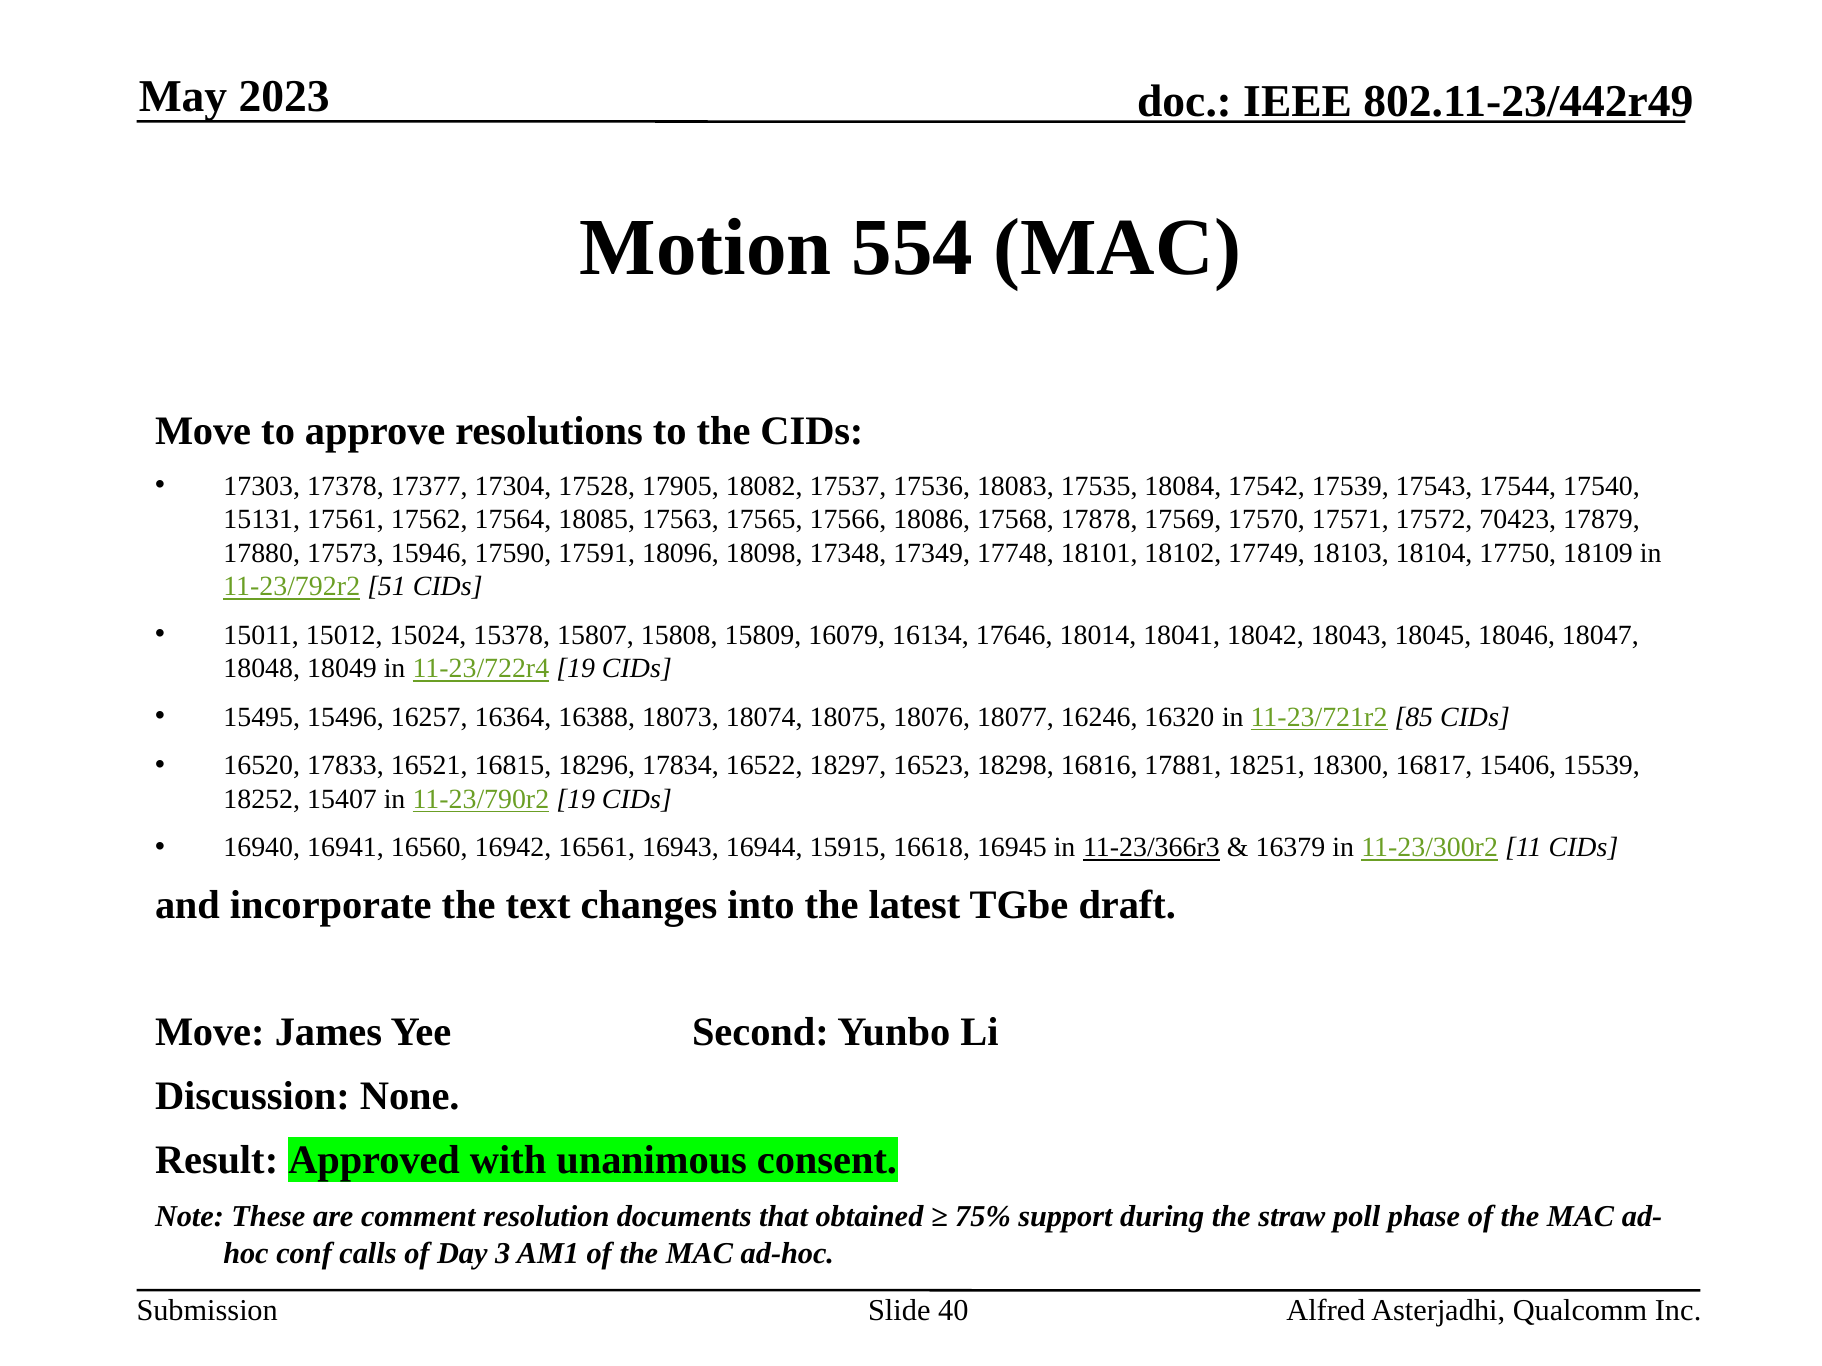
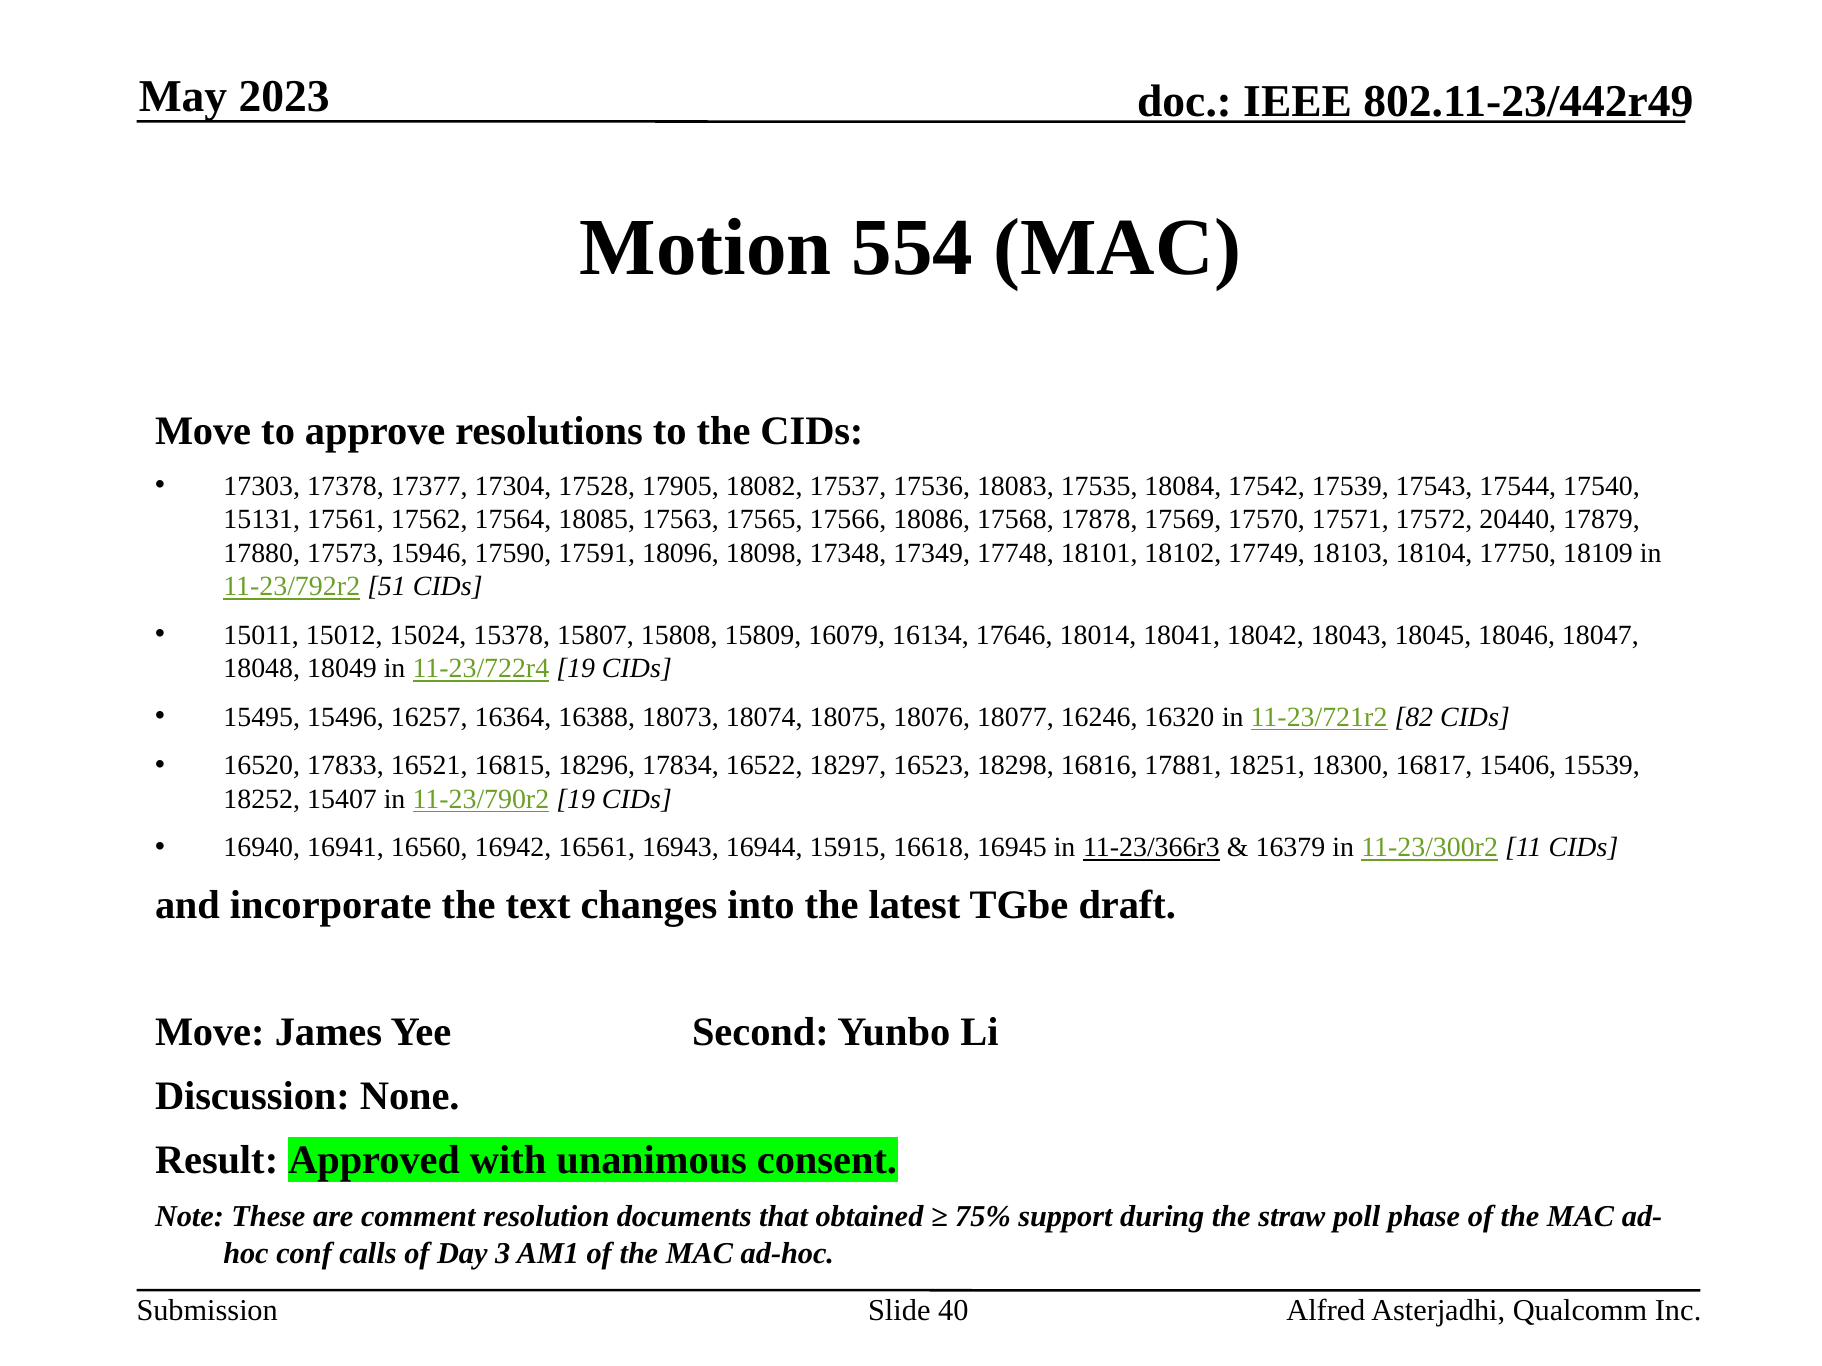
70423: 70423 -> 20440 (1518, 520)
85: 85 -> 82 (1414, 717)
